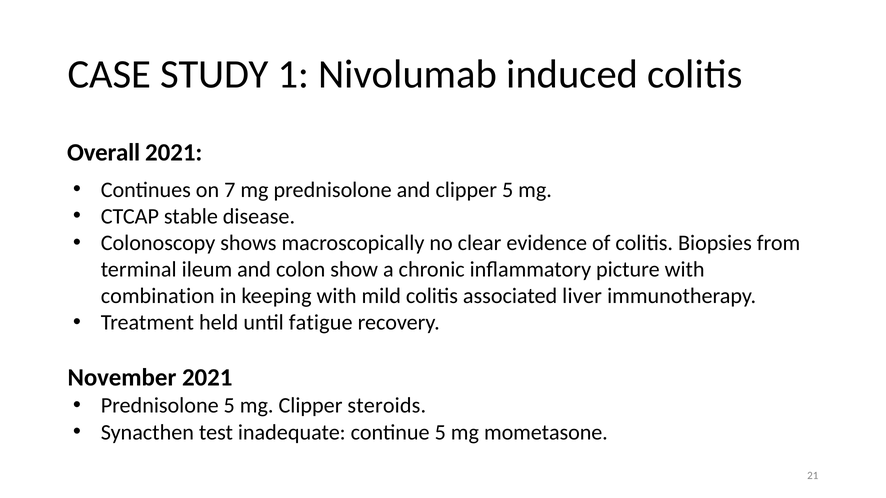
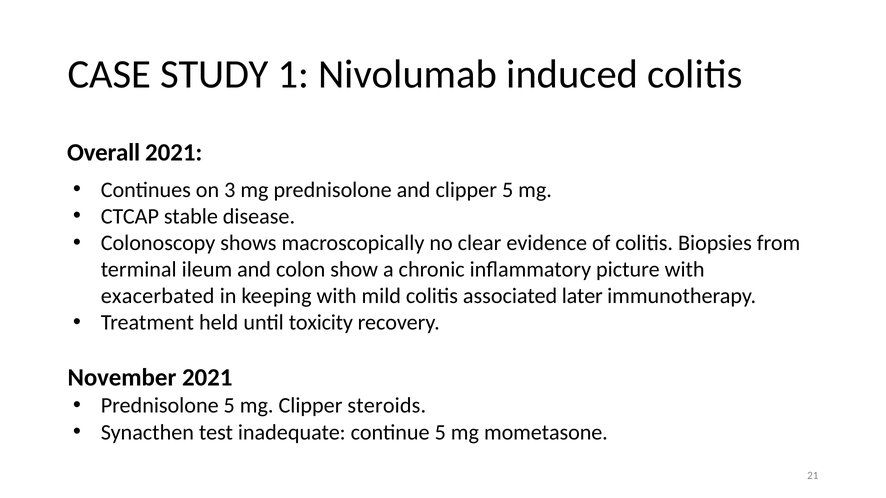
7: 7 -> 3 (230, 190)
combination: combination -> exacerbated (158, 296)
liver: liver -> later (582, 296)
fatigue: fatigue -> toxicity (321, 323)
